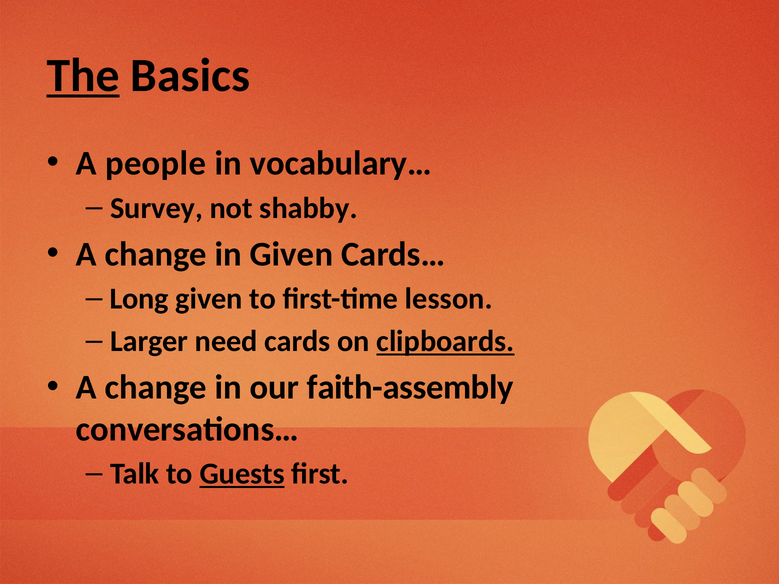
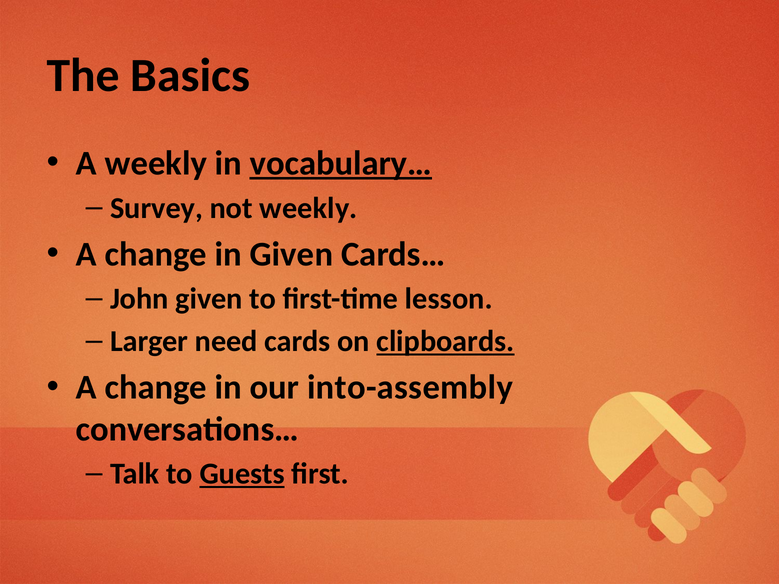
The underline: present -> none (83, 75)
A people: people -> weekly (156, 163)
vocabulary… underline: none -> present (341, 163)
not shabby: shabby -> weekly (309, 208)
Long: Long -> John (139, 299)
faith-assembly: faith-assembly -> into-assembly (410, 388)
